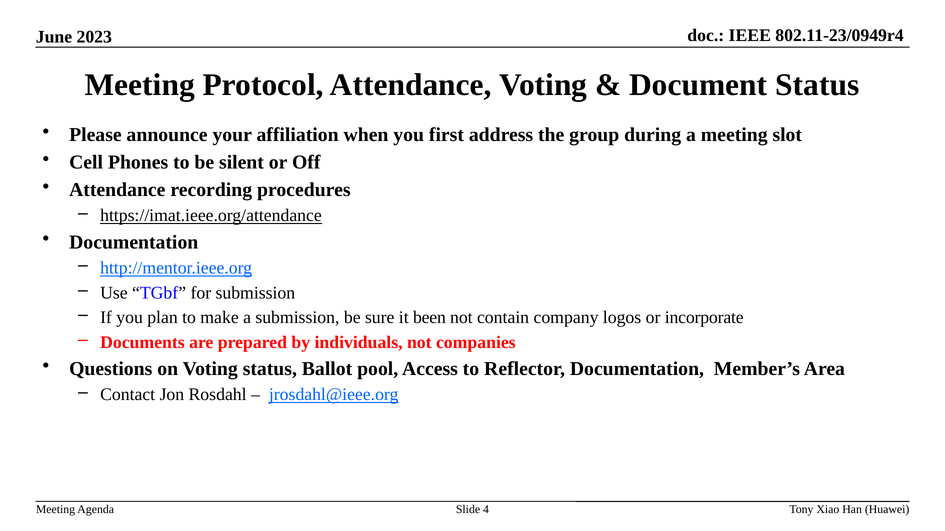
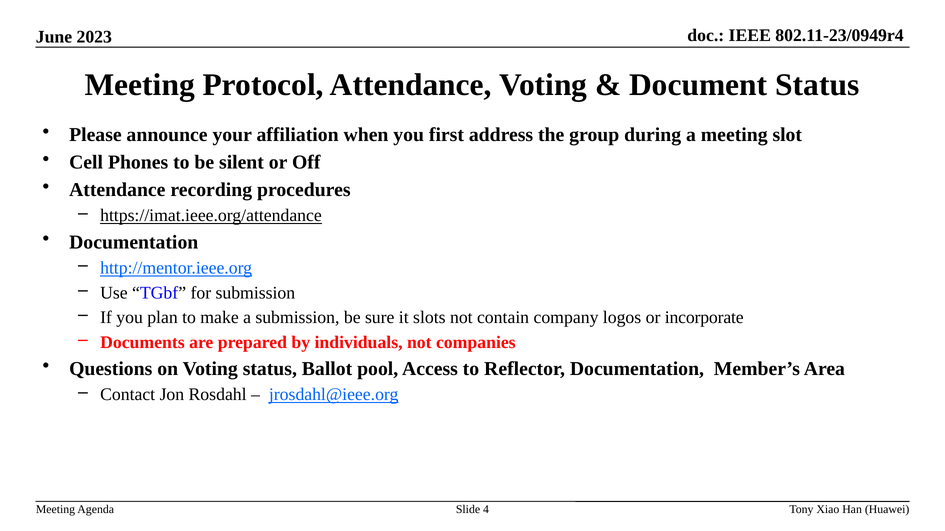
been: been -> slots (429, 318)
